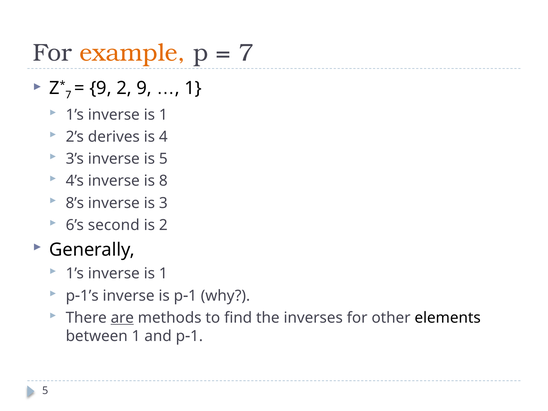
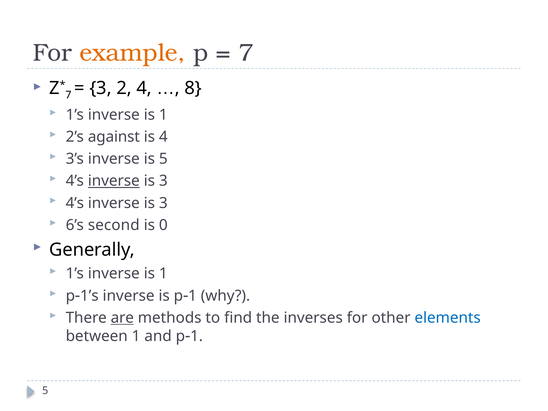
9: 9 -> 3 (100, 88)
2 9: 9 -> 4 (144, 88)
1: 1 -> 8 (193, 88)
derives: derives -> against (114, 137)
inverse underline: none -> present (114, 181)
8: 8 -> 3 (163, 181)
8’s: 8’s -> 4’s (75, 203)
is 2: 2 -> 0 (163, 225)
elements colour: black -> blue (448, 318)
